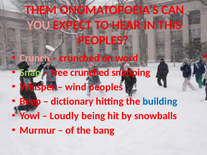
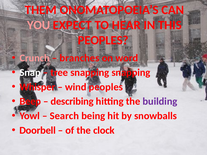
crunched: crunched -> branches (79, 58)
Snap colour: light green -> white (30, 73)
tree crunched: crunched -> snapping (90, 73)
dictionary: dictionary -> describing (72, 102)
building colour: blue -> purple (160, 102)
Loudly: Loudly -> Search (64, 116)
Murmur: Murmur -> Doorbell (38, 131)
bang: bang -> clock (104, 131)
